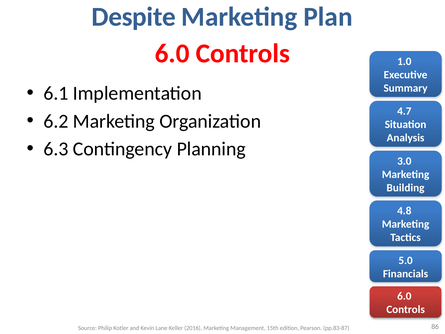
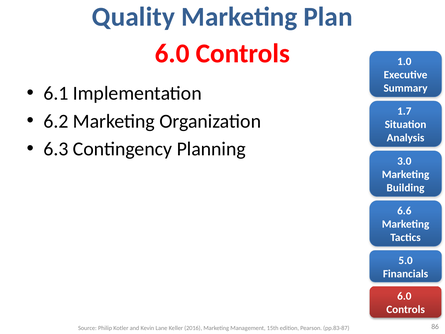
Despite: Despite -> Quality (133, 17)
4.7: 4.7 -> 1.7 (404, 111)
4.8: 4.8 -> 6.6 (404, 211)
